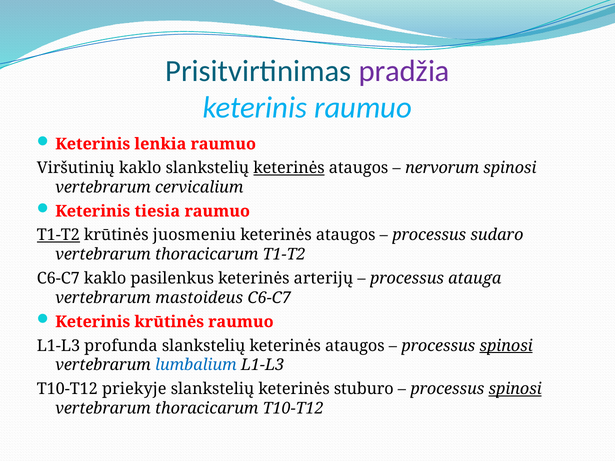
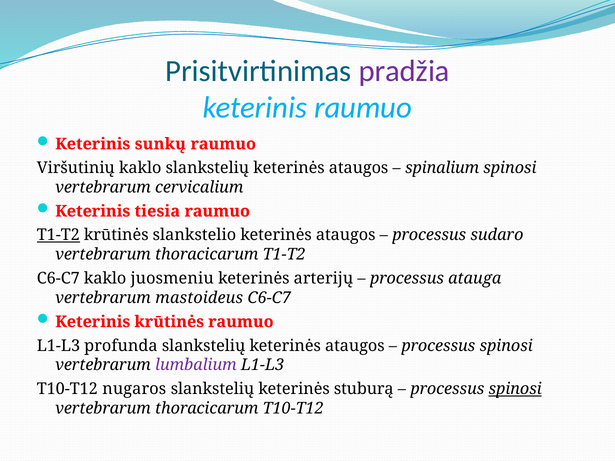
lenkia: lenkia -> sunkų (160, 144)
keterinės underline: present -> none (289, 168)
nervorum: nervorum -> spinalium (442, 168)
juosmeniu: juosmeniu -> slankstelio (194, 235)
pasilenkus: pasilenkus -> juosmeniu (172, 279)
spinosi underline: present -> none (506, 346)
lumbalium colour: blue -> purple (196, 365)
priekyje: priekyje -> nugaros (134, 389)
stuburo: stuburo -> stuburą (364, 389)
